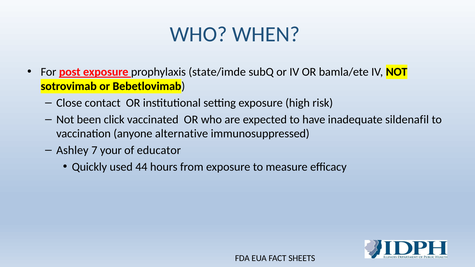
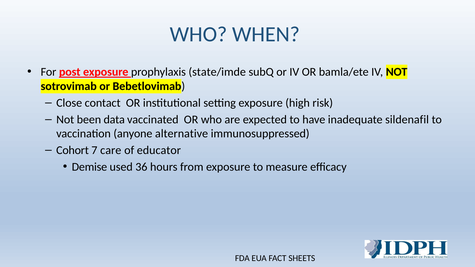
click: click -> data (114, 120)
Ashley: Ashley -> Cohort (73, 150)
your: your -> care (111, 150)
Quickly: Quickly -> Demise (89, 167)
44: 44 -> 36 (141, 167)
